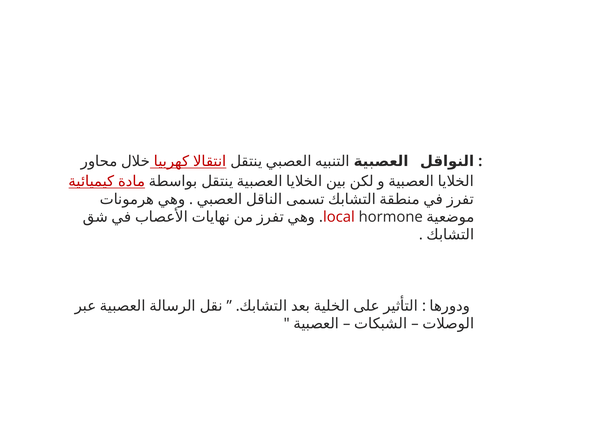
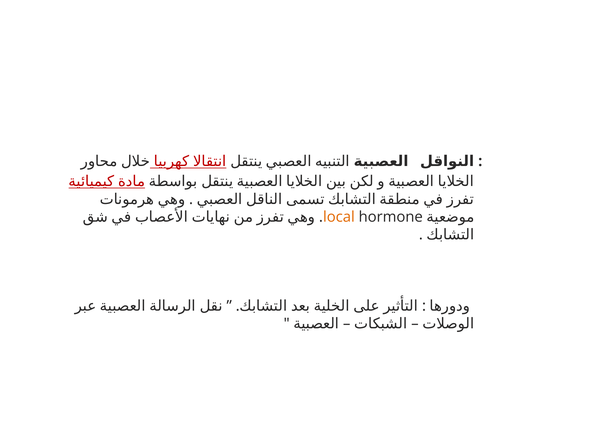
local colour: red -> orange (339, 217)
